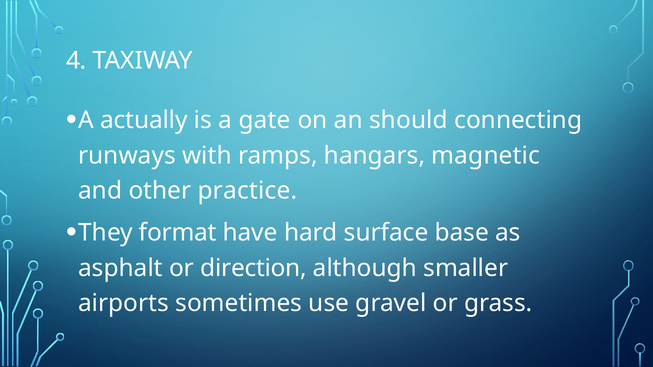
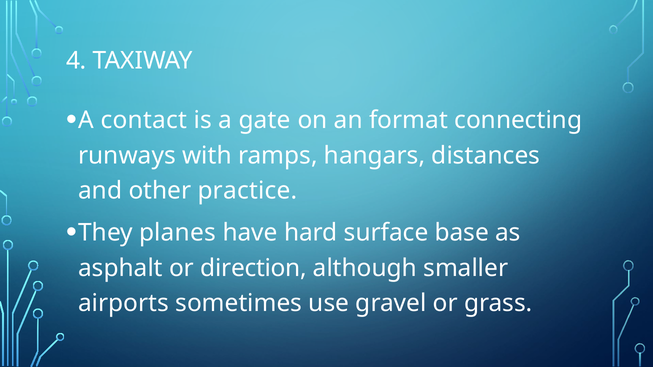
actually: actually -> contact (144, 120)
should: should -> format (408, 120)
magnetic: magnetic -> distances (486, 156)
format: format -> planes (178, 233)
